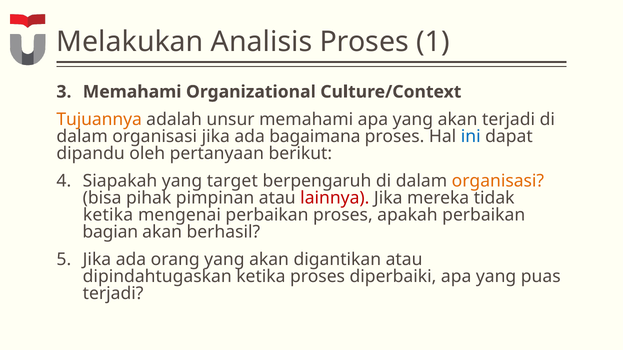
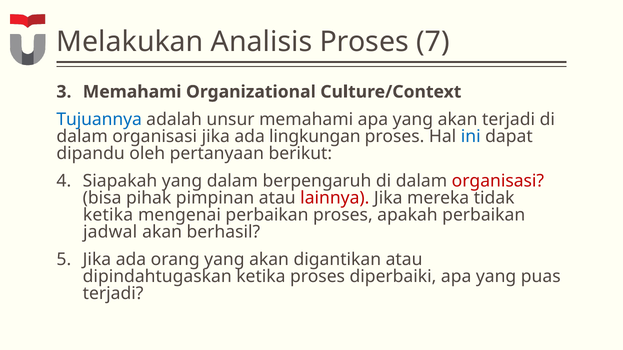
1: 1 -> 7 (433, 42)
Tujuannya colour: orange -> blue (99, 120)
bagaimana: bagaimana -> lingkungan (315, 137)
yang target: target -> dalam (232, 181)
organisasi colour: orange -> red (498, 181)
bagian: bagian -> jadwal (110, 232)
